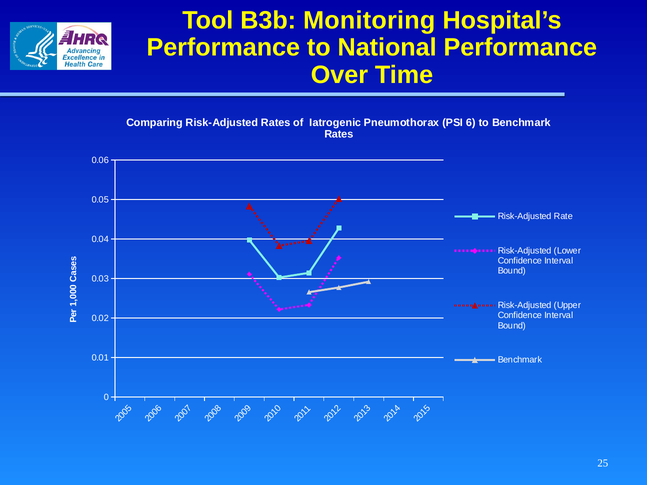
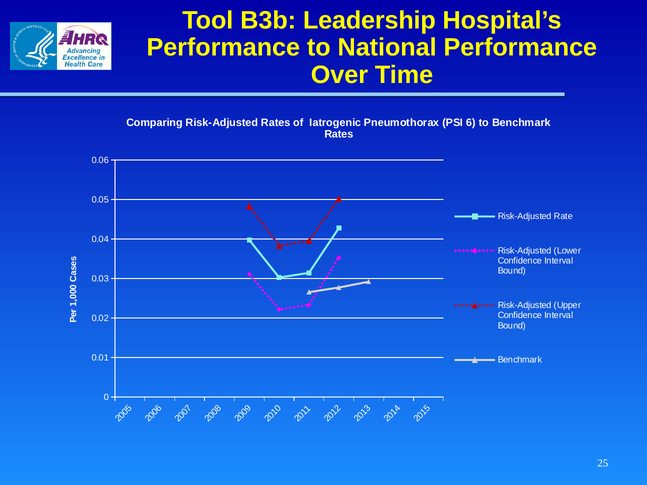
Monitoring: Monitoring -> Leadership (369, 20)
